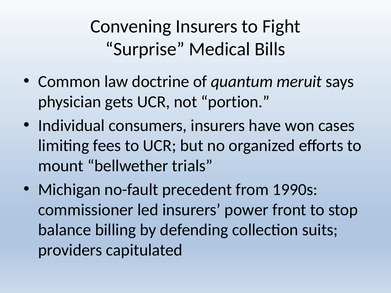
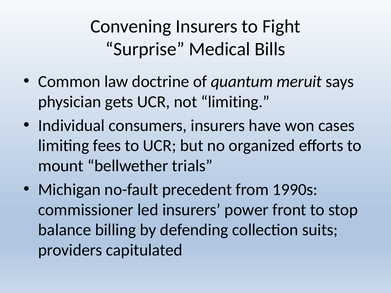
not portion: portion -> limiting (235, 102)
